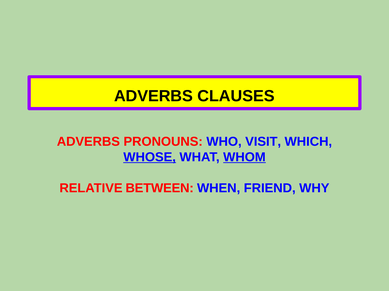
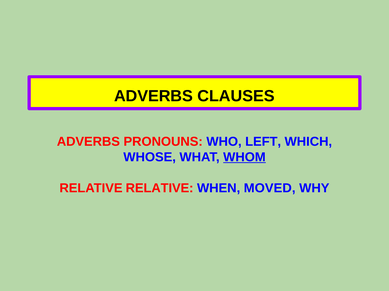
VISIT: VISIT -> LEFT (263, 142)
WHOSE underline: present -> none (150, 157)
RELATIVE BETWEEN: BETWEEN -> RELATIVE (160, 189)
FRIEND: FRIEND -> MOVED (270, 189)
